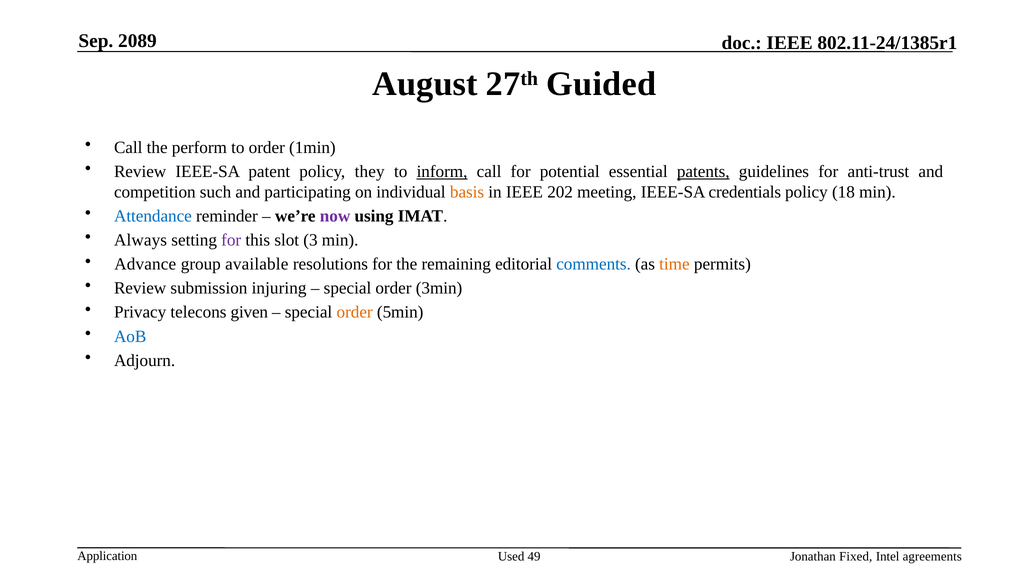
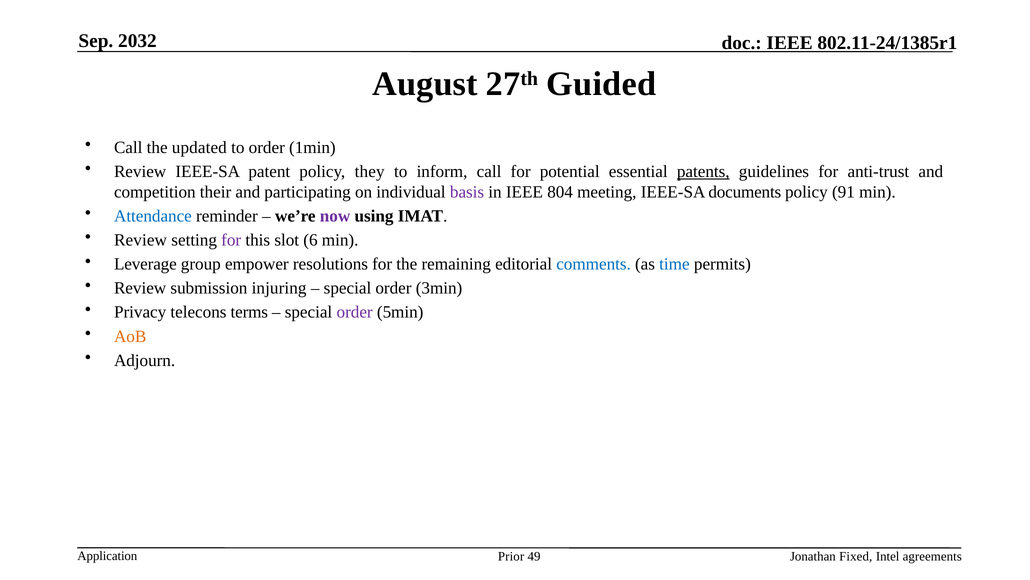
2089: 2089 -> 2032 (137, 41)
perform: perform -> updated (199, 147)
inform underline: present -> none (442, 171)
such: such -> their (216, 192)
basis colour: orange -> purple (467, 192)
202: 202 -> 804 (560, 192)
credentials: credentials -> documents (745, 192)
18: 18 -> 91 (843, 192)
Always: Always -> Review (141, 240)
3: 3 -> 6 (310, 240)
Advance: Advance -> Leverage (145, 264)
available: available -> empower (257, 264)
time colour: orange -> blue (674, 264)
given: given -> terms (249, 312)
order colour: orange -> purple (355, 312)
AoB colour: blue -> orange (130, 336)
Used: Used -> Prior (511, 556)
